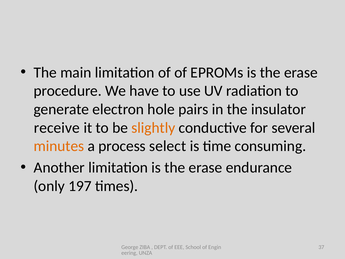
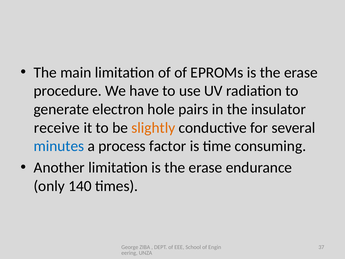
minutes colour: orange -> blue (59, 146)
select: select -> factor (168, 146)
197: 197 -> 140 (80, 186)
